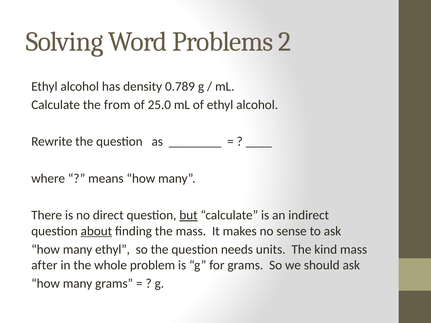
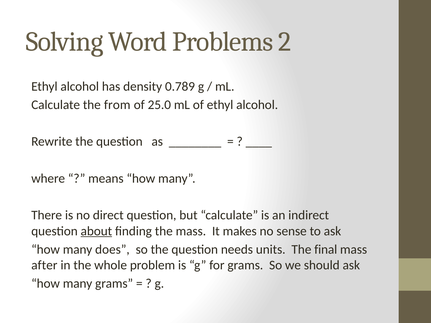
but underline: present -> none (188, 215)
many ethyl: ethyl -> does (112, 250)
kind: kind -> final (326, 250)
